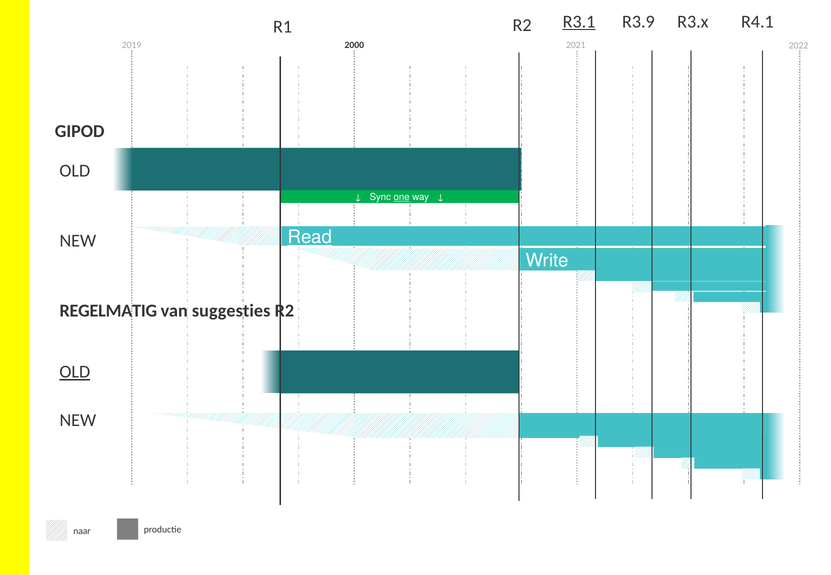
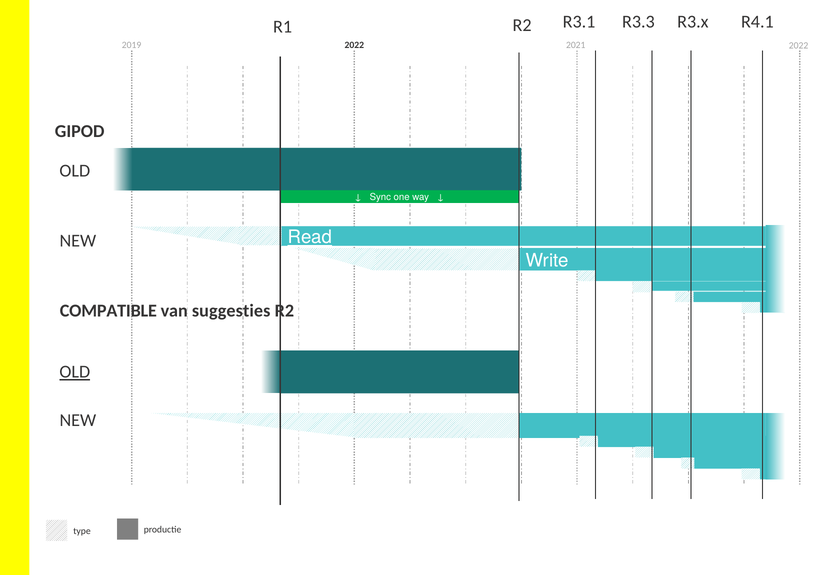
R3.9: R3.9 -> R3.3 (638, 22)
R3.1 underline: present -> none (579, 22)
2019 2000: 2000 -> 2022 (354, 45)
one underline: present -> none (402, 197)
REGELMATIG: REGELMATIG -> COMPATIBLE (108, 311)
naar: naar -> type (82, 531)
